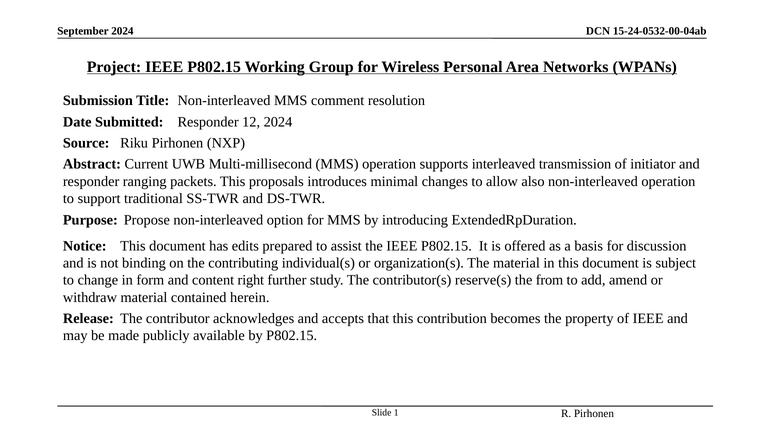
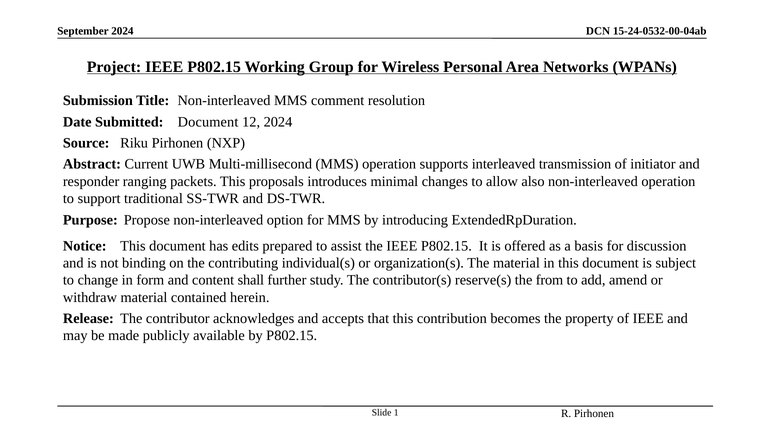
Submitted Responder: Responder -> Document (208, 122)
right: right -> shall (251, 280)
